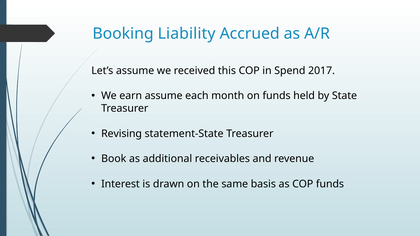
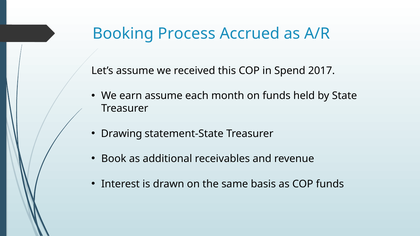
Liability: Liability -> Process (187, 34)
Revising: Revising -> Drawing (122, 134)
